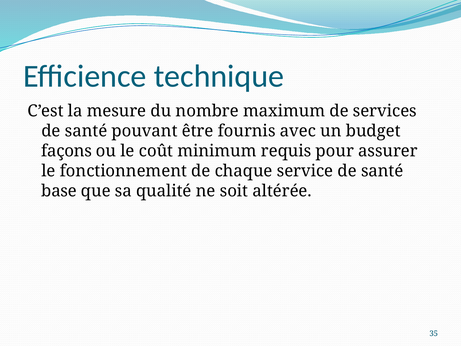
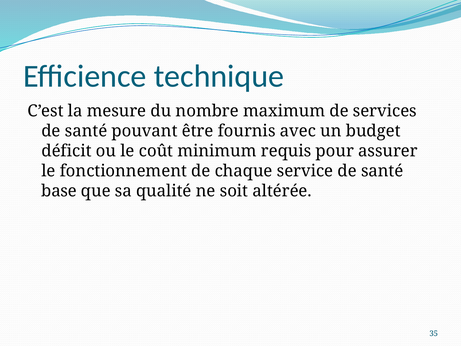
façons: façons -> déficit (67, 151)
